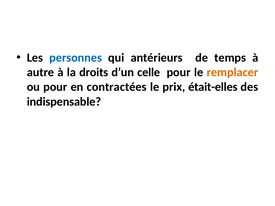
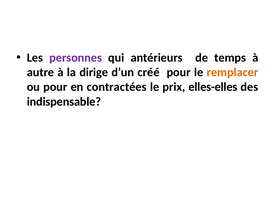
personnes colour: blue -> purple (76, 58)
droits: droits -> dirige (94, 72)
celle: celle -> créé (149, 72)
était-elles: était-elles -> elles-elles (213, 87)
